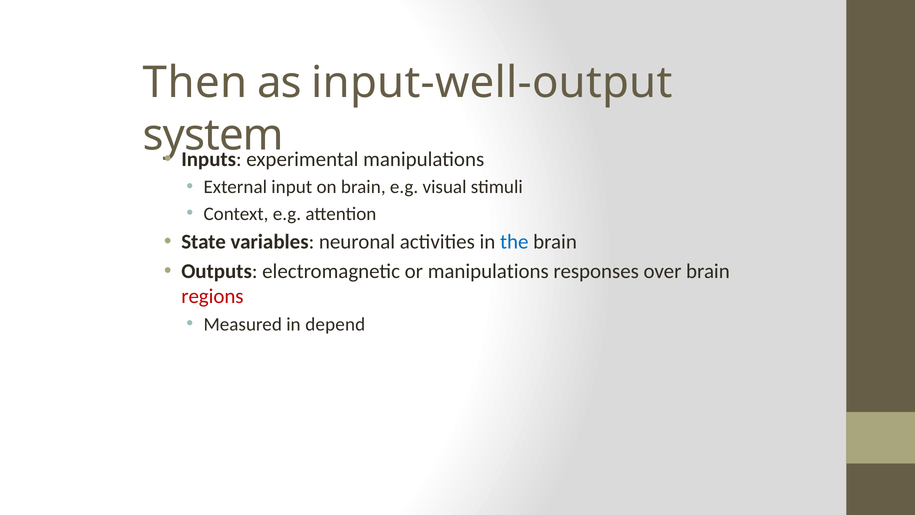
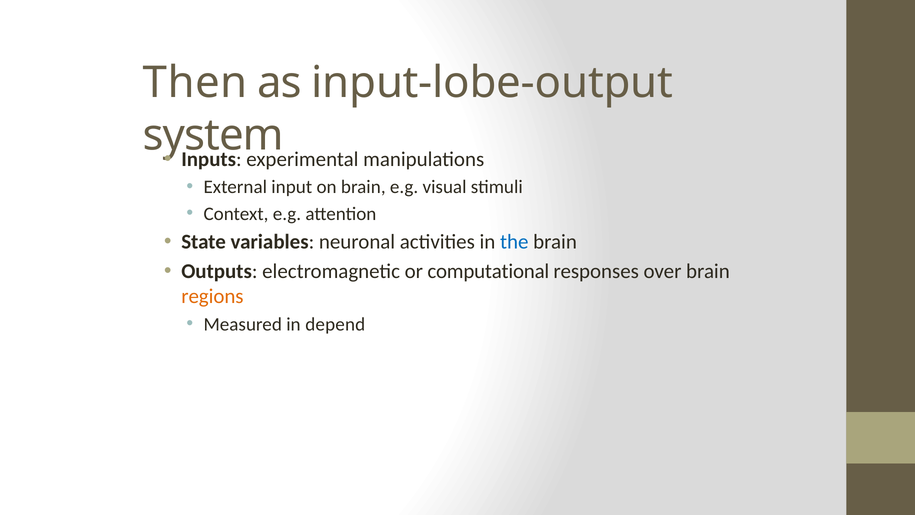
input-well-output: input-well-output -> input-lobe-output (492, 83)
or manipulations: manipulations -> computational (488, 271)
regions colour: red -> orange (212, 296)
